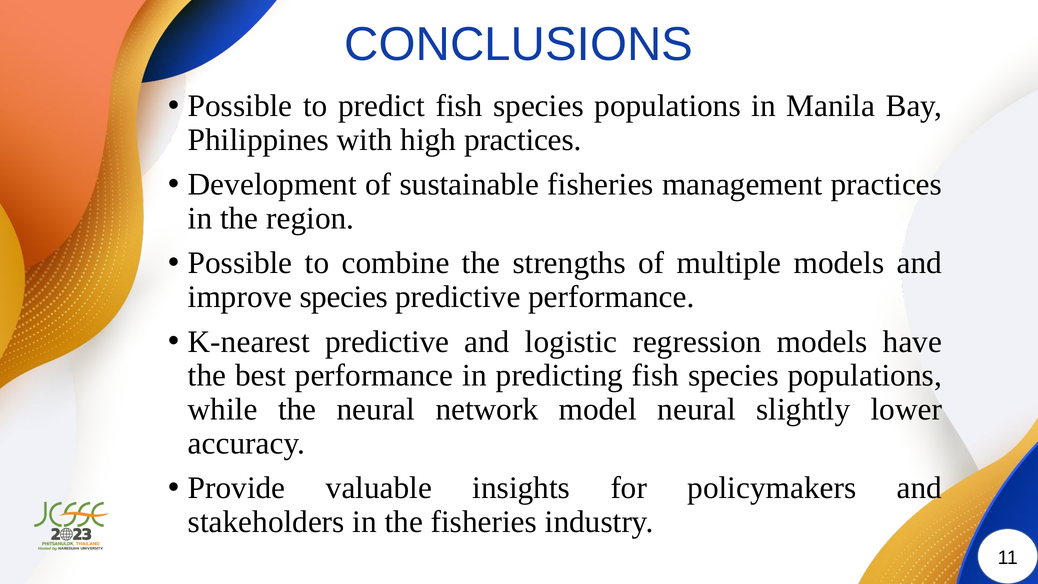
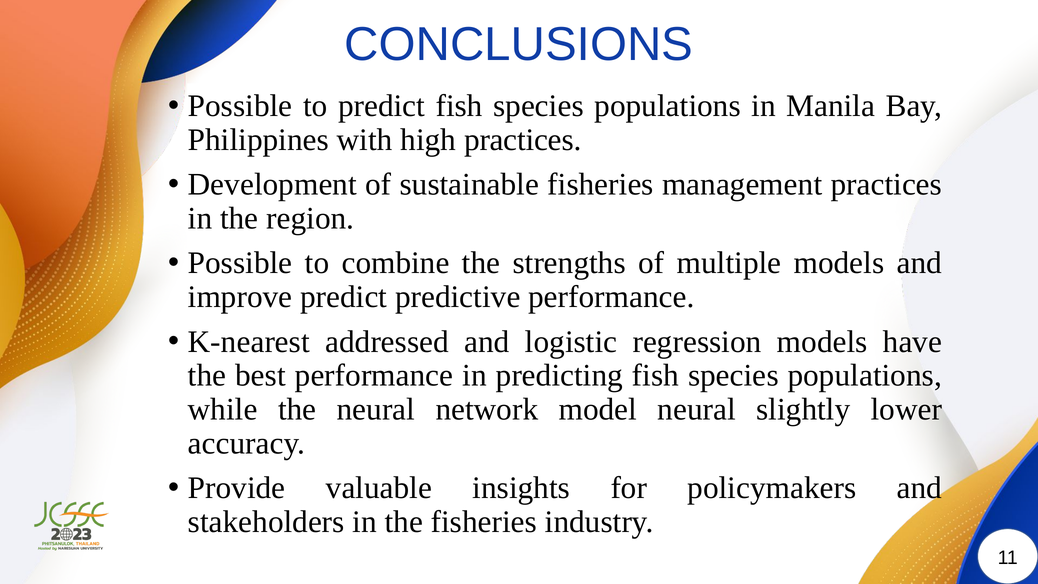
improve species: species -> predict (344, 297)
K-nearest predictive: predictive -> addressed (387, 342)
